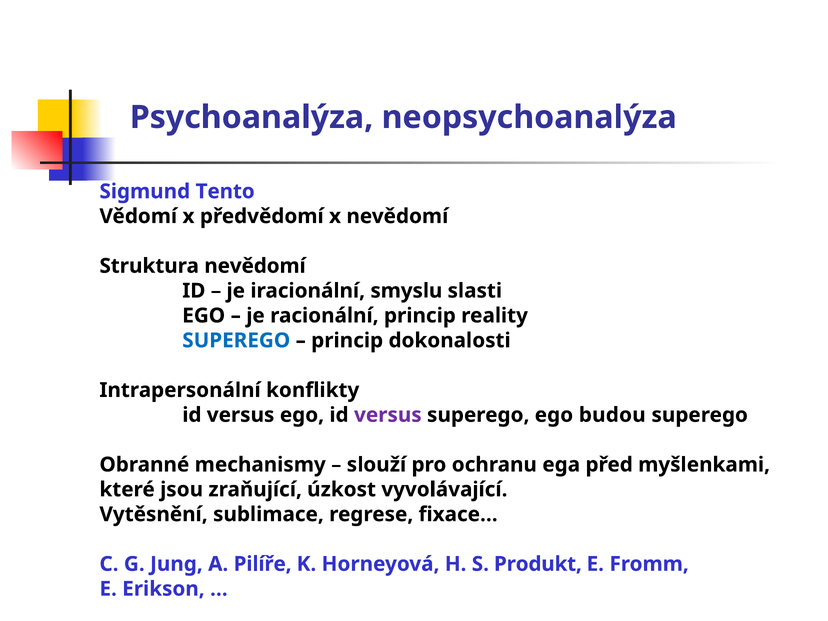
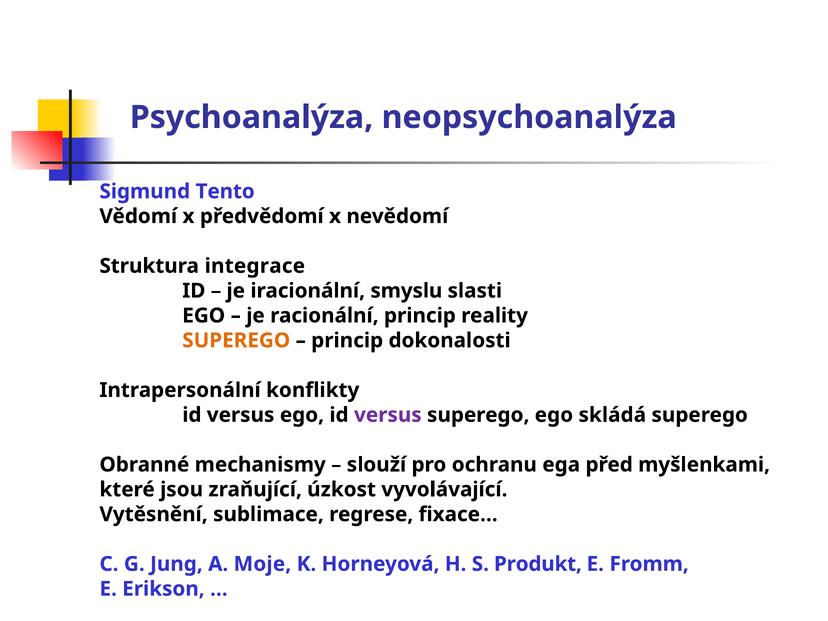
Struktura nevědomí: nevědomí -> integrace (255, 266)
SUPEREGO colour: blue -> orange (236, 340)
budou: budou -> skládá (612, 415)
Pilíře: Pilíře -> Moje (262, 564)
